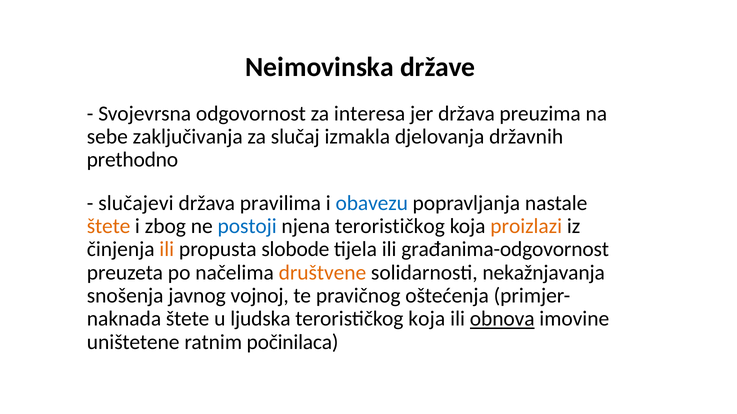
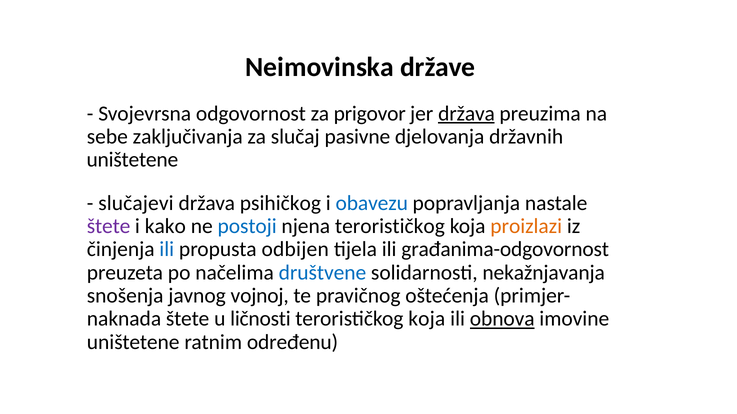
interesa: interesa -> prigovor (370, 114)
država underline: none -> present (466, 114)
izmakla: izmakla -> pasivne (357, 137)
prethodno: prethodno -> uništetene (132, 160)
pravilima: pravilima -> psihičkog (280, 203)
štete colour: orange -> purple (109, 226)
zbog: zbog -> kako (165, 226)
ili colour: orange -> blue (167, 250)
slobode: slobode -> odbijen (295, 250)
društvene colour: orange -> blue (322, 273)
ljudska: ljudska -> ličnosti (260, 319)
počinilaca: počinilaca -> određenu (292, 343)
